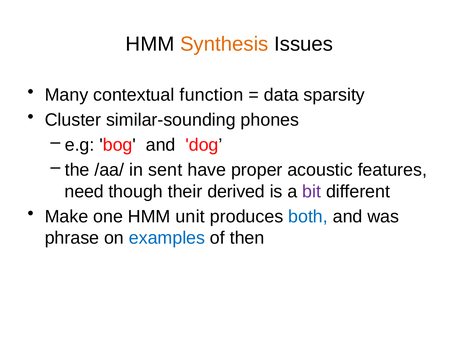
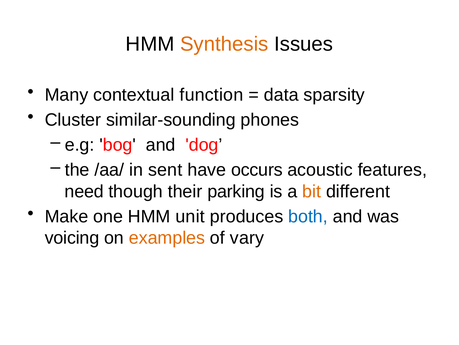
proper: proper -> occurs (257, 170)
derived: derived -> parking (236, 191)
bit colour: purple -> orange (312, 191)
phrase: phrase -> voicing (72, 237)
examples colour: blue -> orange (167, 237)
then: then -> vary (247, 237)
